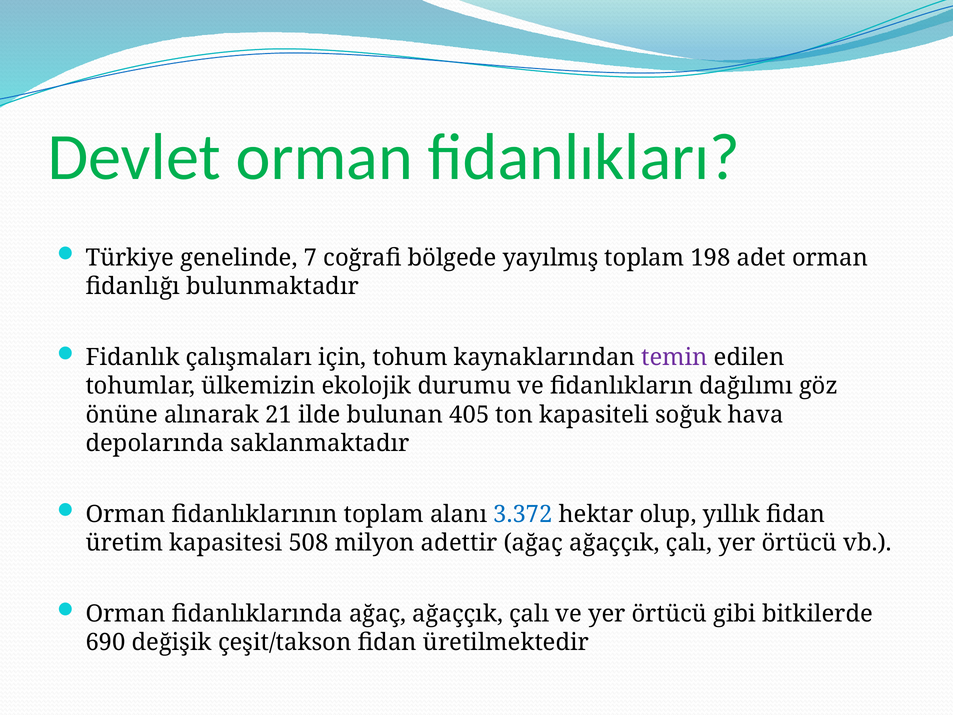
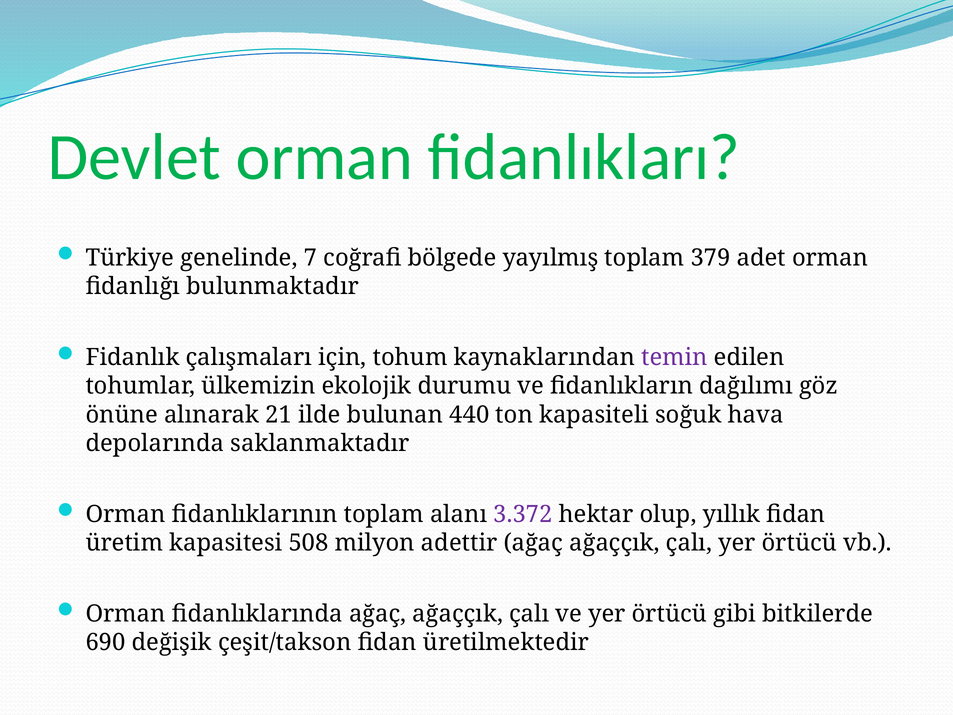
198: 198 -> 379 (711, 258)
405: 405 -> 440 (469, 414)
3.372 colour: blue -> purple (523, 514)
